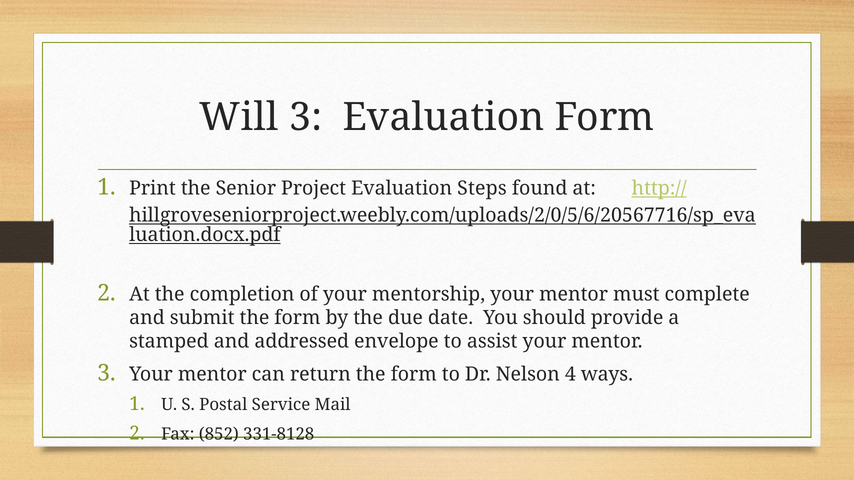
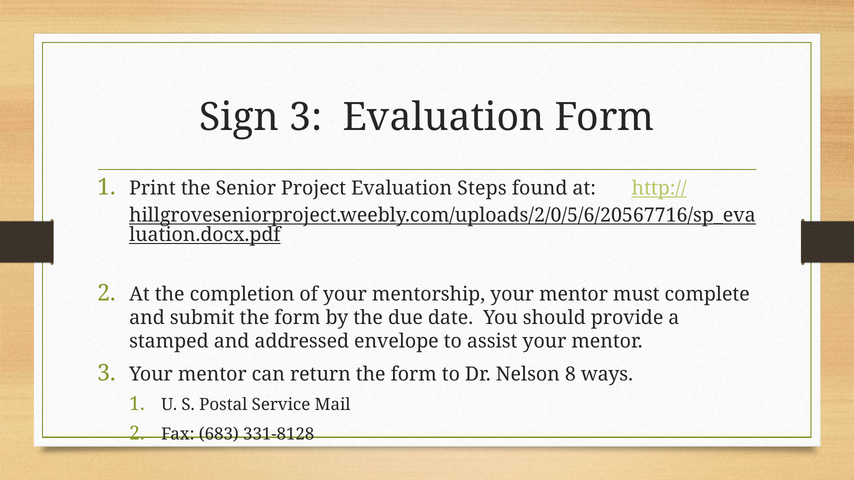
Will: Will -> Sign (239, 117)
4: 4 -> 8 (570, 375)
852: 852 -> 683 (219, 434)
